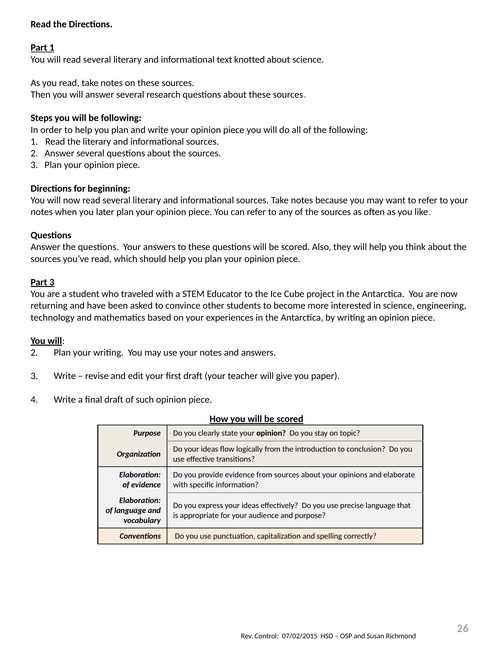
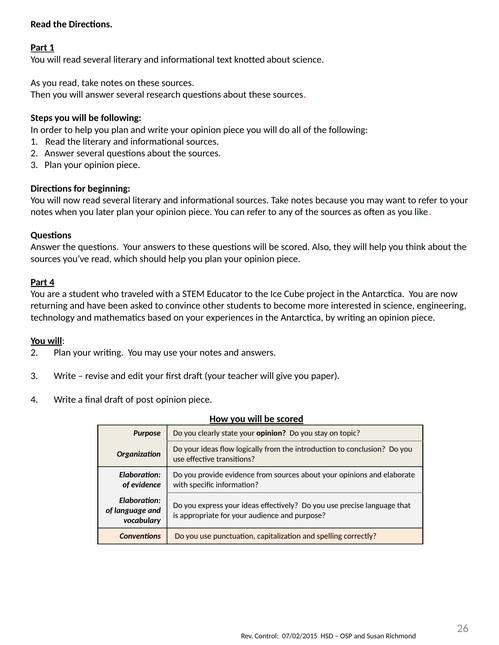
Part 3: 3 -> 4 (52, 283)
such: such -> post (145, 400)
